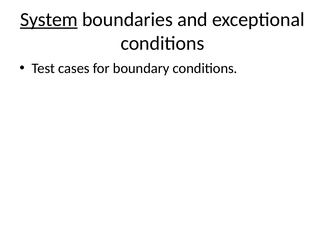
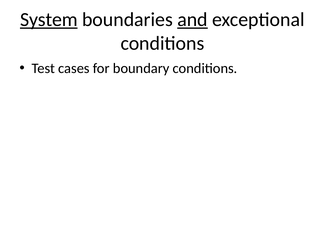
and underline: none -> present (192, 20)
